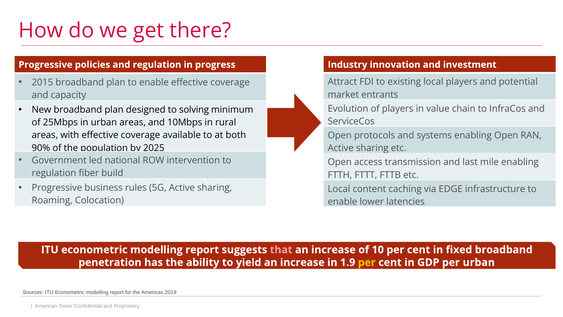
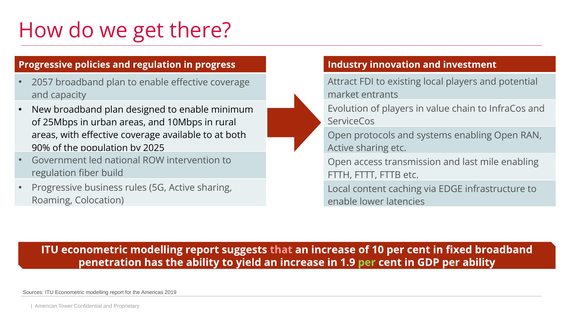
2015: 2015 -> 2057 (42, 82)
designed to solving: solving -> enable (194, 110)
per colour: yellow -> light green (367, 262)
per urban: urban -> ability (479, 262)
